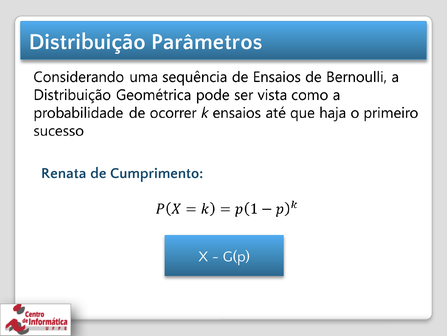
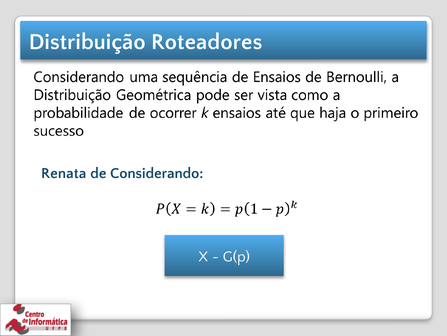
Parâmetros: Parâmetros -> Roteadores (207, 42)
Cumprimento: Cumprimento -> Considerando (157, 173)
